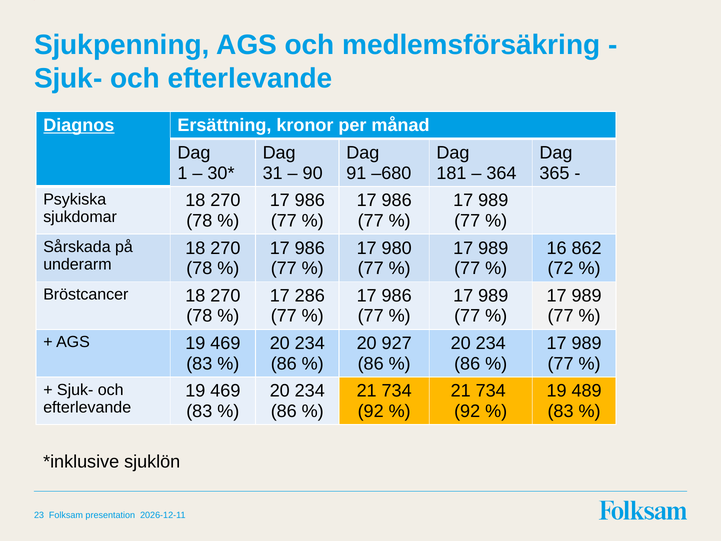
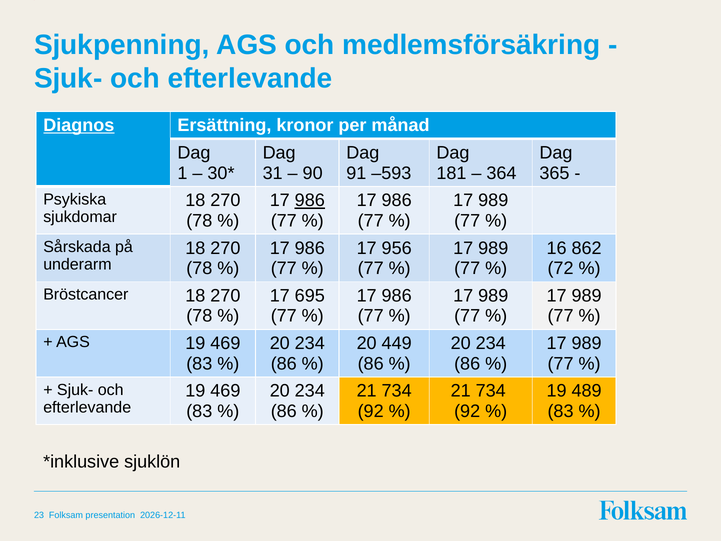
–680: –680 -> –593 (391, 173)
986 underline: none -> present (310, 200)
980: 980 -> 956 (397, 248)
286: 286 -> 695 (310, 296)
927: 927 -> 449 (397, 343)
